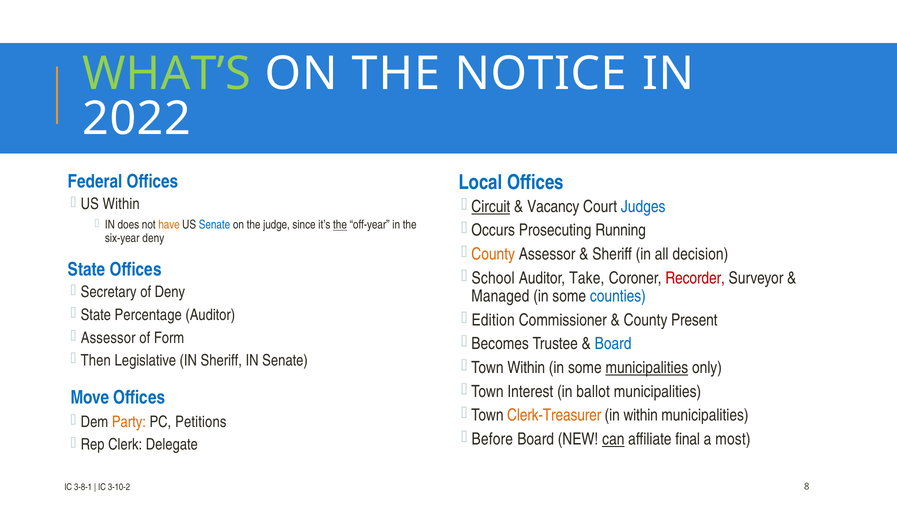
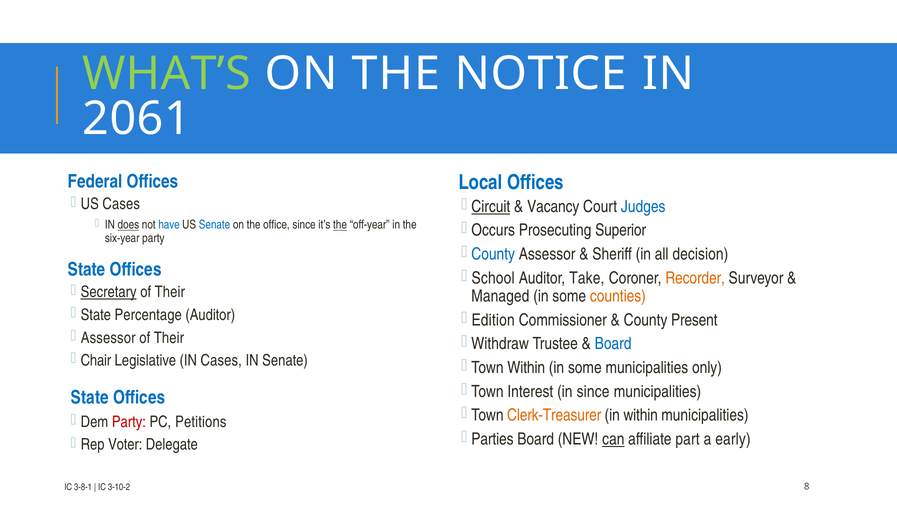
2022: 2022 -> 2061 (137, 119)
US Within: Within -> Cases (121, 204)
does underline: none -> present (128, 225)
have colour: orange -> blue (169, 225)
judge: judge -> office (276, 225)
Running: Running -> Superior (621, 230)
six-year deny: deny -> party (153, 238)
County colour: orange -> blue (493, 254)
Recorder colour: red -> orange (695, 278)
Secretary underline: none -> present (109, 292)
Deny: Deny -> Their (170, 292)
counties colour: blue -> orange (618, 296)
Form: Form -> Their (169, 337)
Becomes: Becomes -> Withdraw (500, 344)
Then: Then -> Chair (96, 360)
IN Sheriff: Sheriff -> Cases (221, 360)
municipalities underline: present -> none (647, 367)
in ballot: ballot -> since (593, 391)
Move: Move -> State (90, 397)
Party colour: orange -> red (129, 421)
Before: Before -> Parties (492, 439)
final: final -> part (688, 439)
most: most -> early (733, 439)
Clerk: Clerk -> Voter (125, 444)
